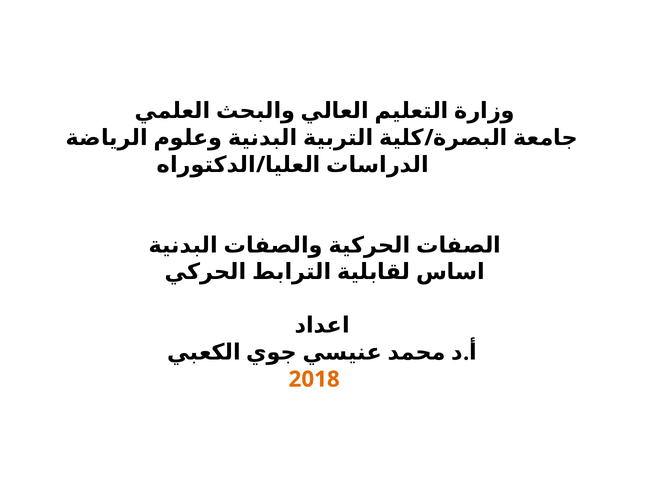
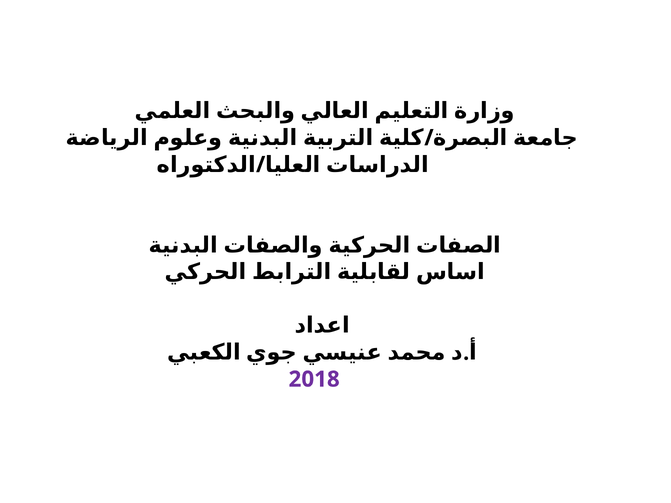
2018 colour: orange -> purple (314, 379)
